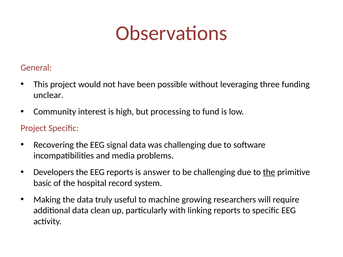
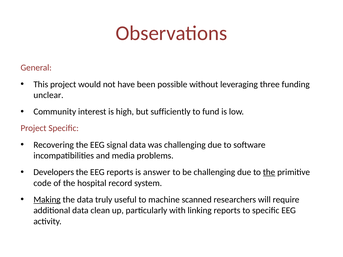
processing: processing -> sufficiently (171, 112)
basic: basic -> code (42, 183)
Making underline: none -> present (47, 200)
growing: growing -> scanned (197, 200)
